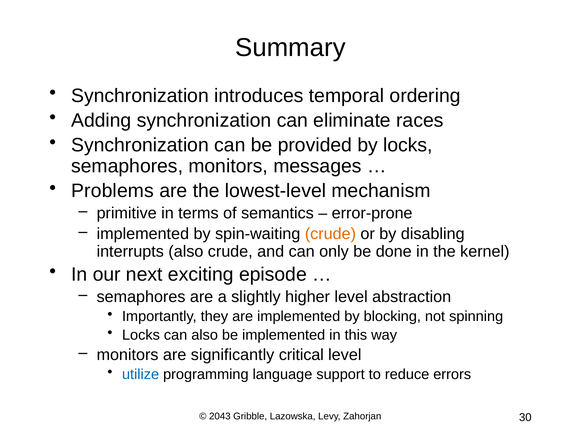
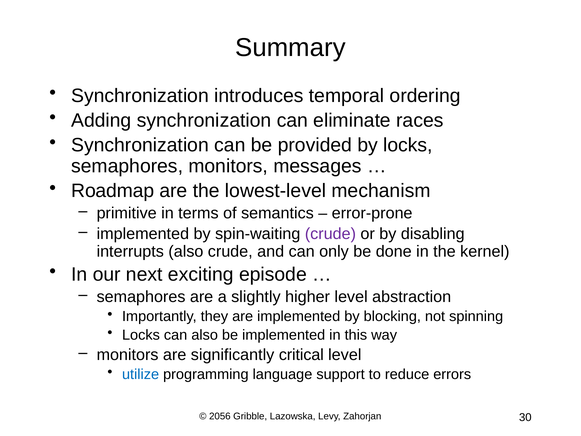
Problems: Problems -> Roadmap (113, 191)
crude colour: orange -> purple (330, 234)
2043: 2043 -> 2056 (220, 416)
